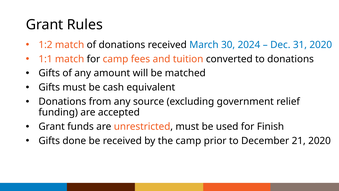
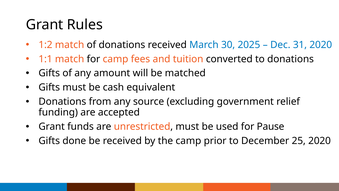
2024: 2024 -> 2025 (249, 45)
Finish: Finish -> Pause (271, 126)
21: 21 -> 25 (299, 141)
